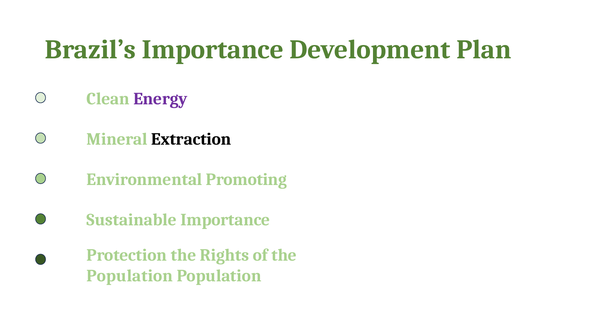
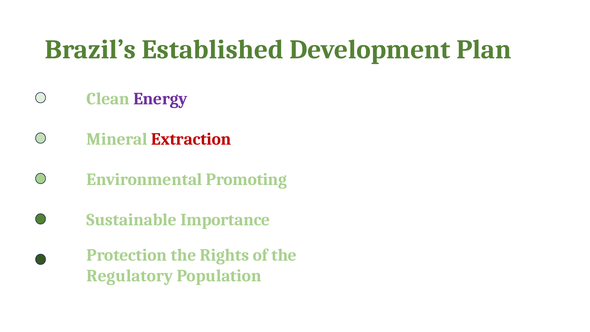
Brazil’s Importance: Importance -> Established (213, 50)
Extraction colour: black -> red (191, 139)
Population: Population -> Regulatory (130, 276)
